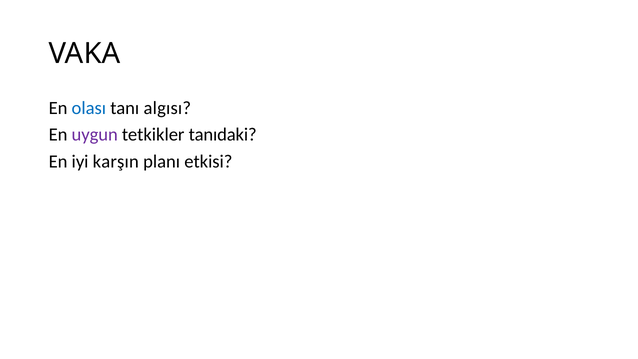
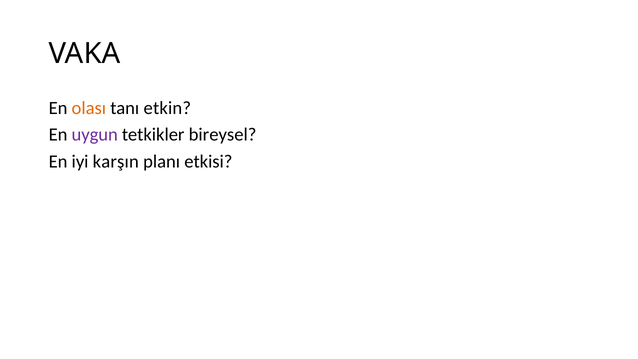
olası colour: blue -> orange (89, 108)
algısı: algısı -> etkin (167, 108)
tanıdaki: tanıdaki -> bireysel (223, 135)
